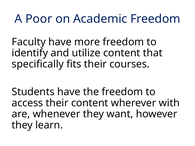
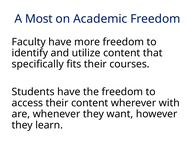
Poor: Poor -> Most (39, 19)
